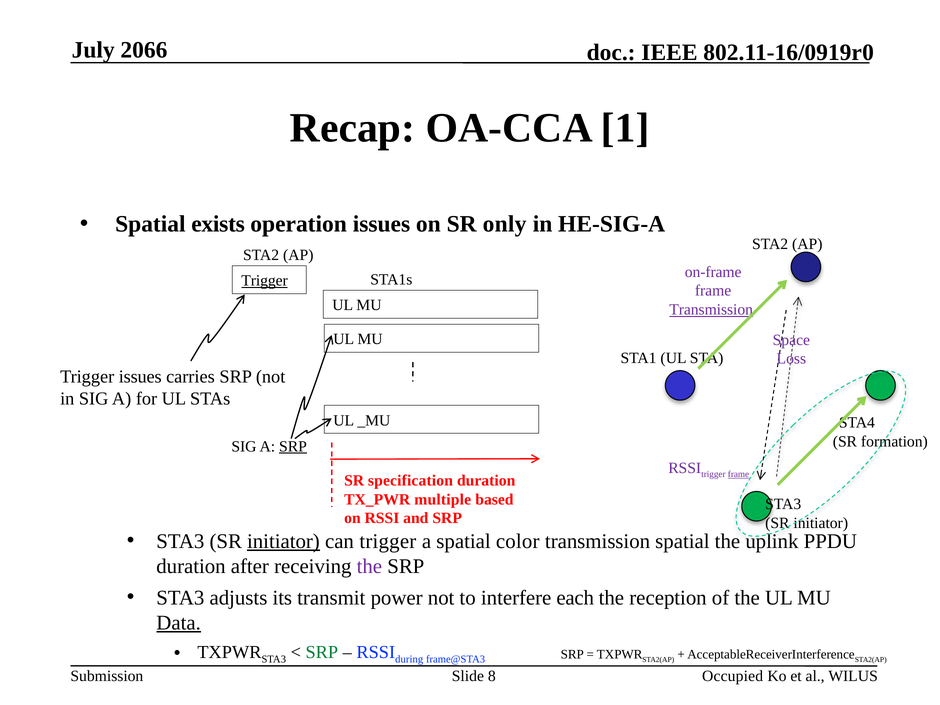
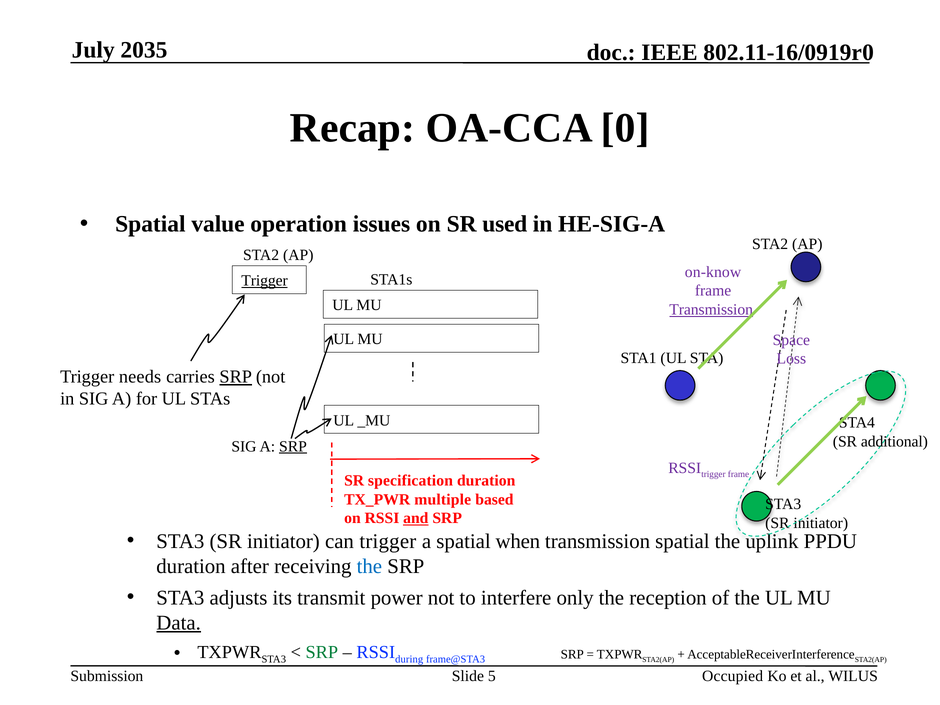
2066: 2066 -> 2035 (144, 50)
1: 1 -> 0 (625, 128)
exists: exists -> value (218, 224)
only: only -> used (505, 224)
on-frame: on-frame -> on-know (713, 272)
Trigger issues: issues -> needs (140, 377)
SRP underline: none -> present (236, 377)
formation: formation -> additional (894, 441)
frame underline: present -> none (738, 474)
and underline: none -> present (416, 518)
initiator underline: present -> none (283, 541)
color: color -> when (518, 541)
the colour: purple -> blue (369, 566)
each: each -> only (575, 598)
8: 8 -> 5 (492, 676)
